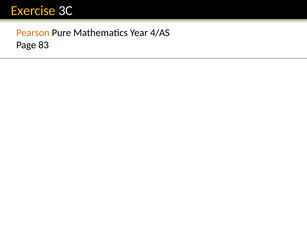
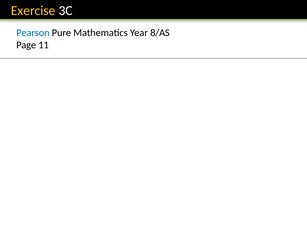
Pearson colour: orange -> blue (33, 33)
4/AS: 4/AS -> 8/AS (160, 33)
83: 83 -> 11 (44, 45)
